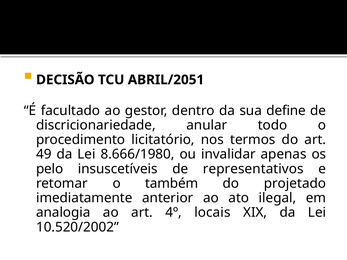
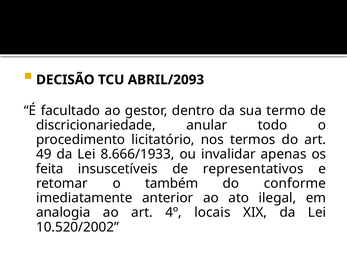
ABRIL/2051: ABRIL/2051 -> ABRIL/2093 (166, 80)
define: define -> termo (286, 111)
8.666/1980: 8.666/1980 -> 8.666/1933 (138, 154)
pelo: pelo -> feita (50, 169)
projetado: projetado -> conforme (295, 184)
